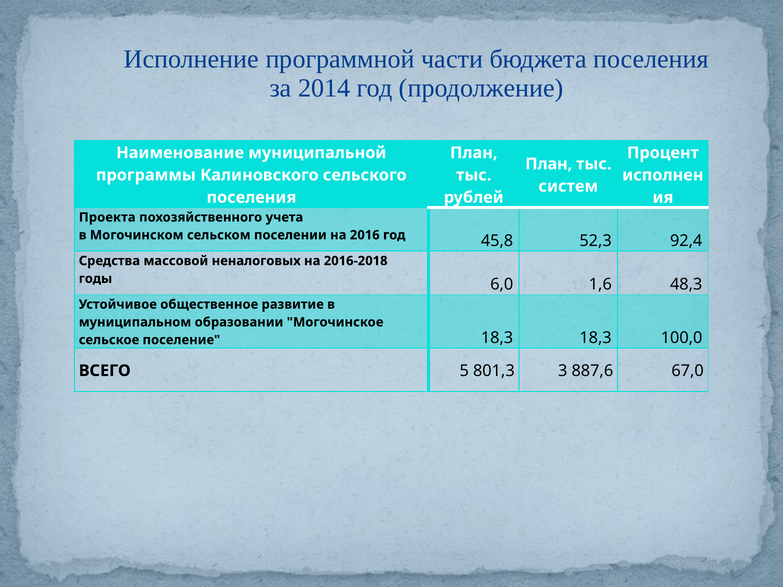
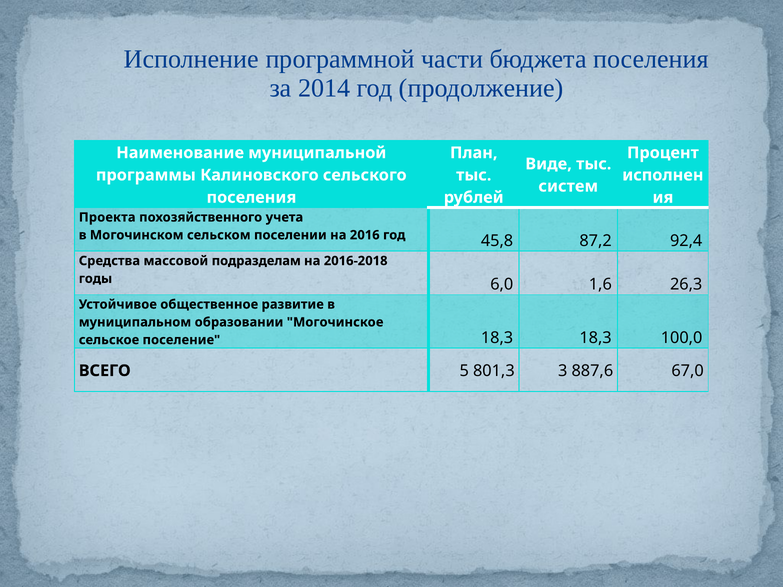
План: План -> Виде (549, 164)
52,3: 52,3 -> 87,2 (596, 241)
неналоговых: неналоговых -> подразделам (256, 261)
48,3: 48,3 -> 26,3 (686, 285)
